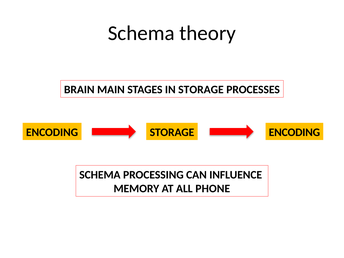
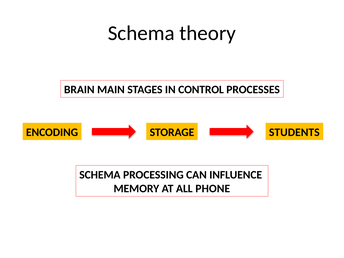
IN STORAGE: STORAGE -> CONTROL (201, 90)
ENCODING ENCODING: ENCODING -> STUDENTS (294, 132)
